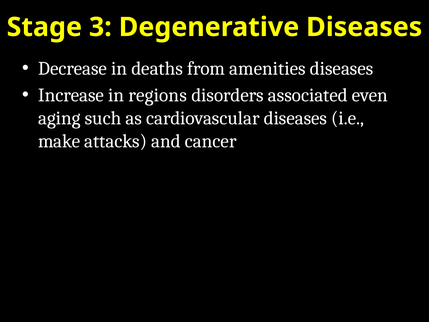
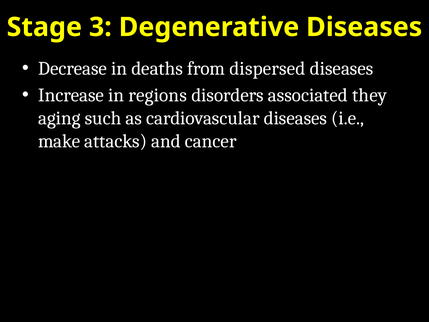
amenities: amenities -> dispersed (267, 69)
even: even -> they (370, 95)
